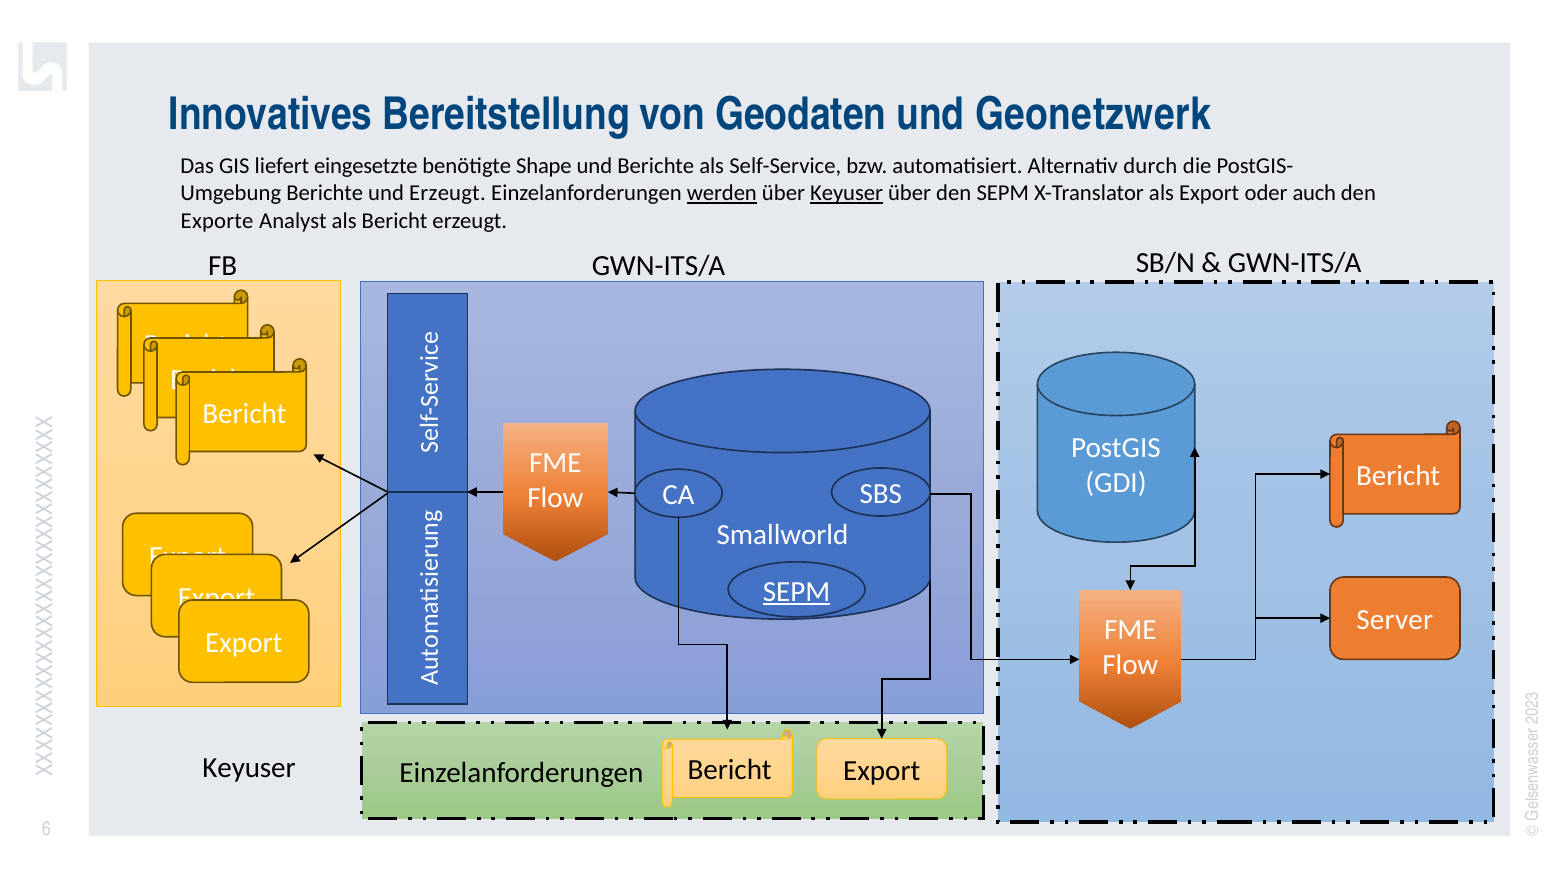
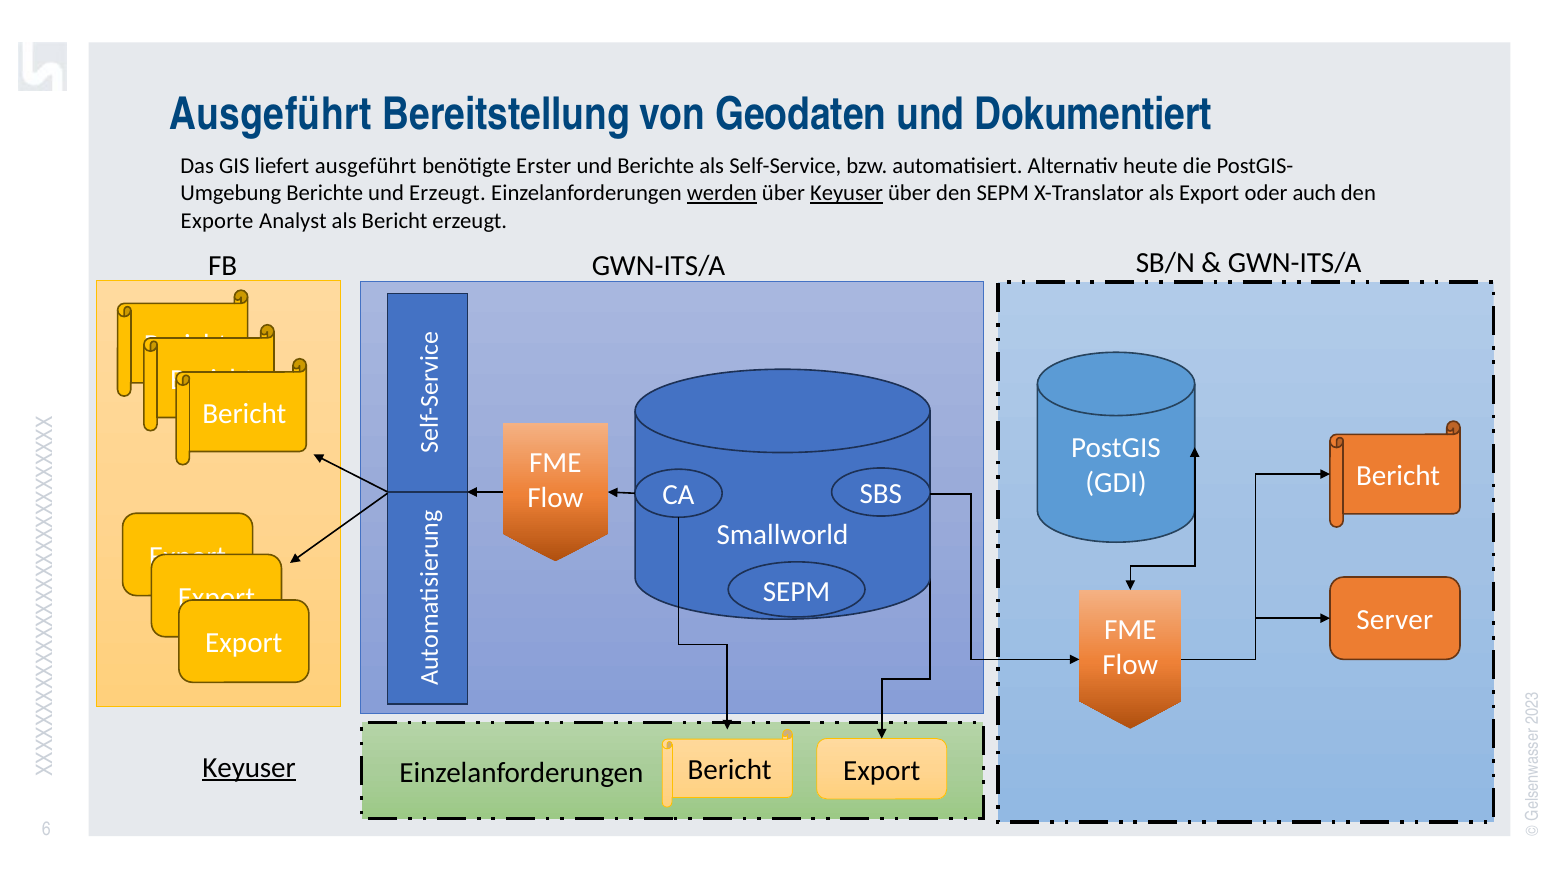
Innovatives: Innovatives -> Ausgeführt (270, 115)
Geonetzwerk: Geonetzwerk -> Dokumentiert (1093, 115)
liefert eingesetzte: eingesetzte -> ausgeführt (366, 166)
Shape: Shape -> Erster (544, 166)
durch: durch -> heute (1150, 166)
SEPM underline: present -> none (797, 591)
Keyuser underline: none -> present (249, 767)
